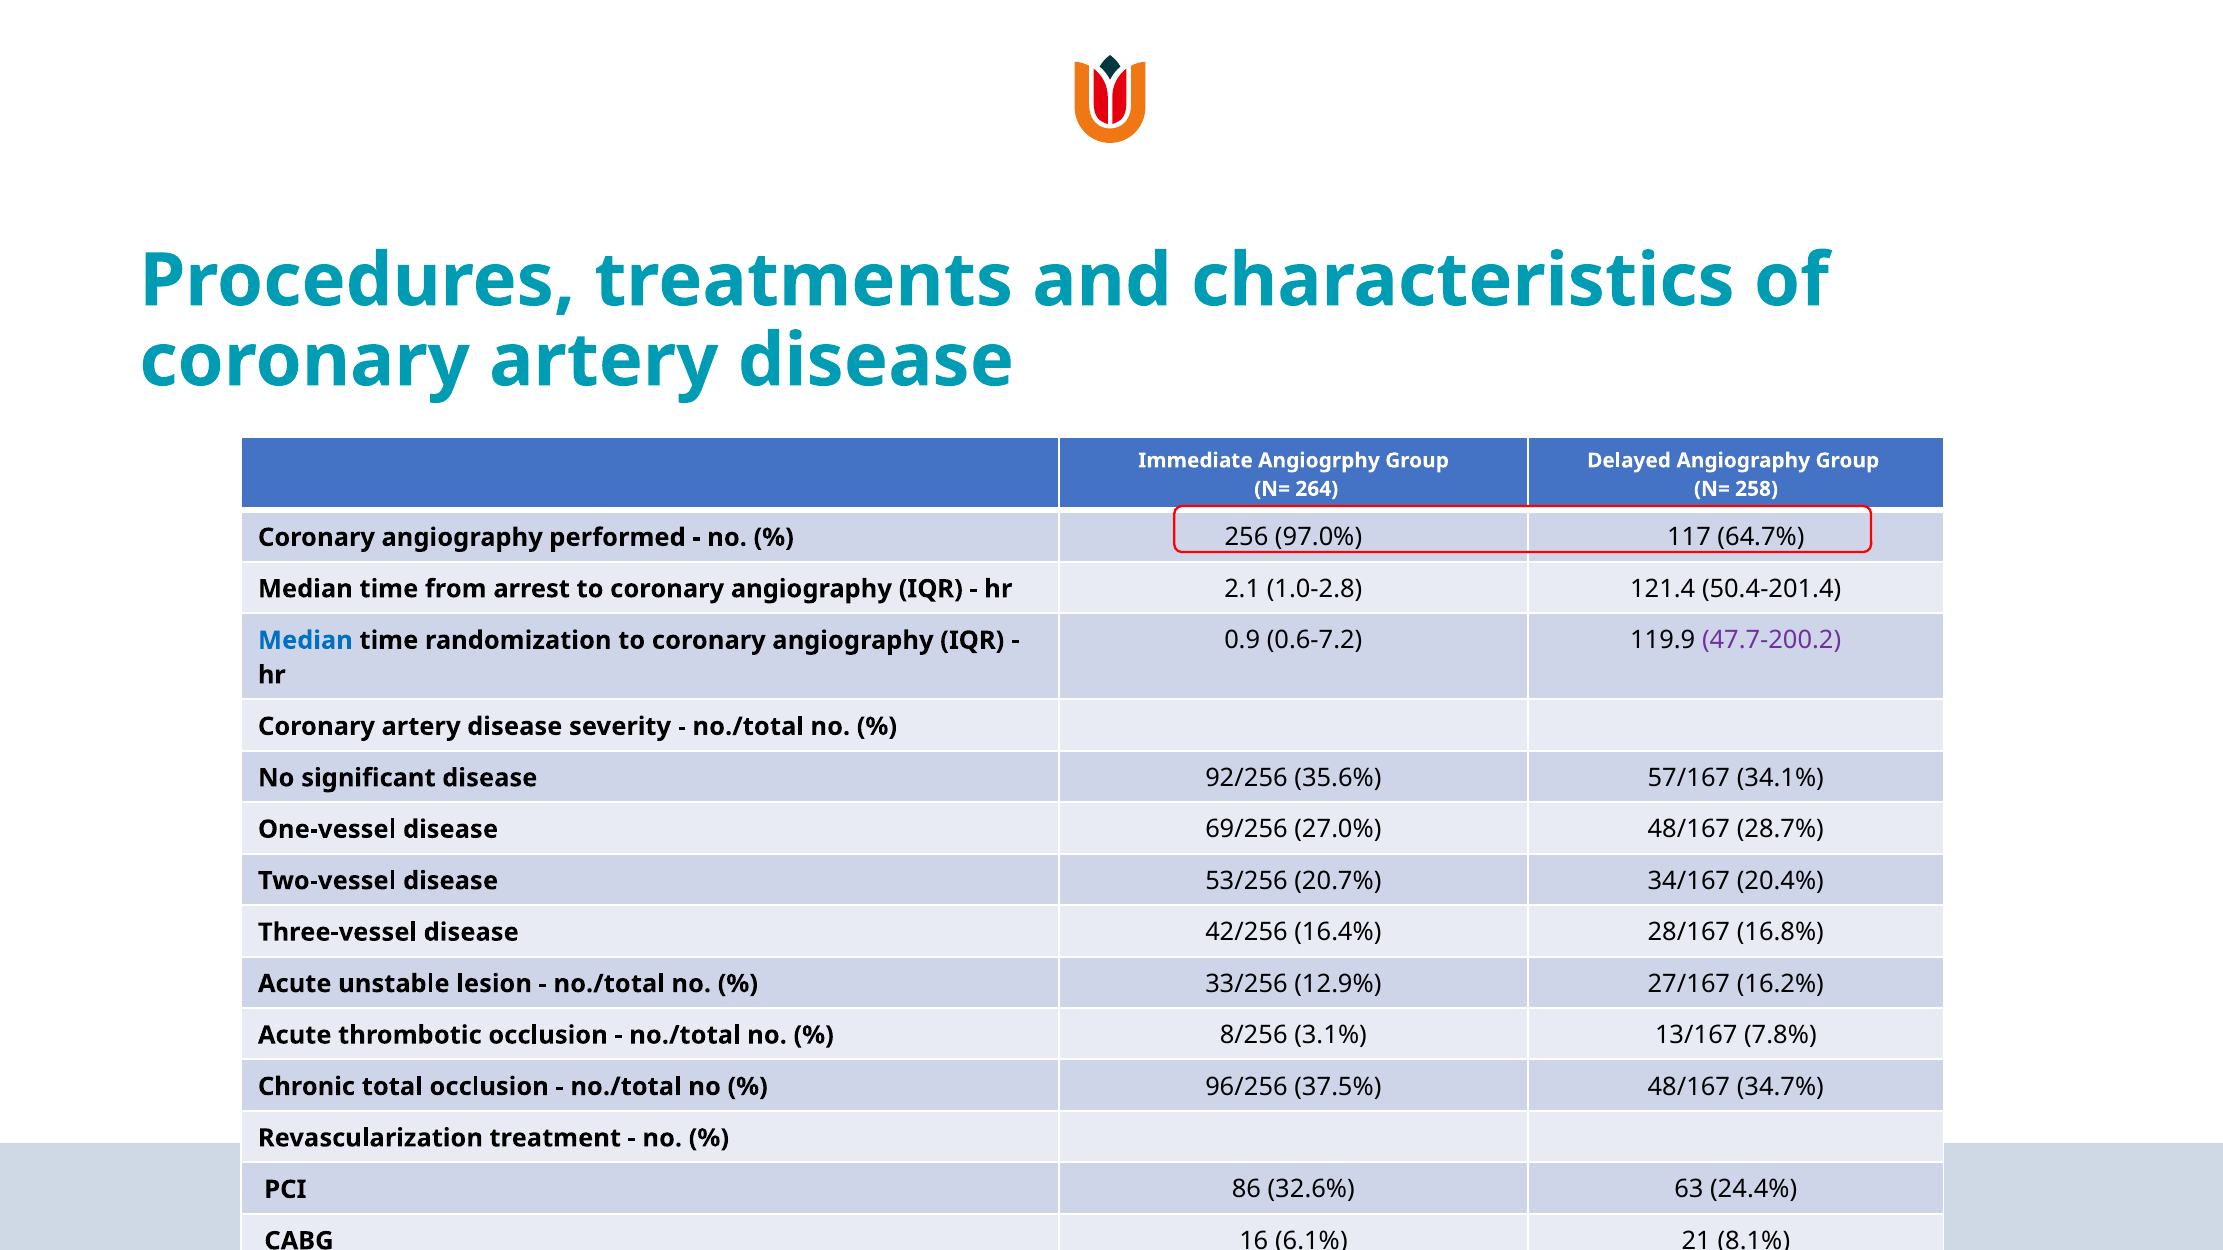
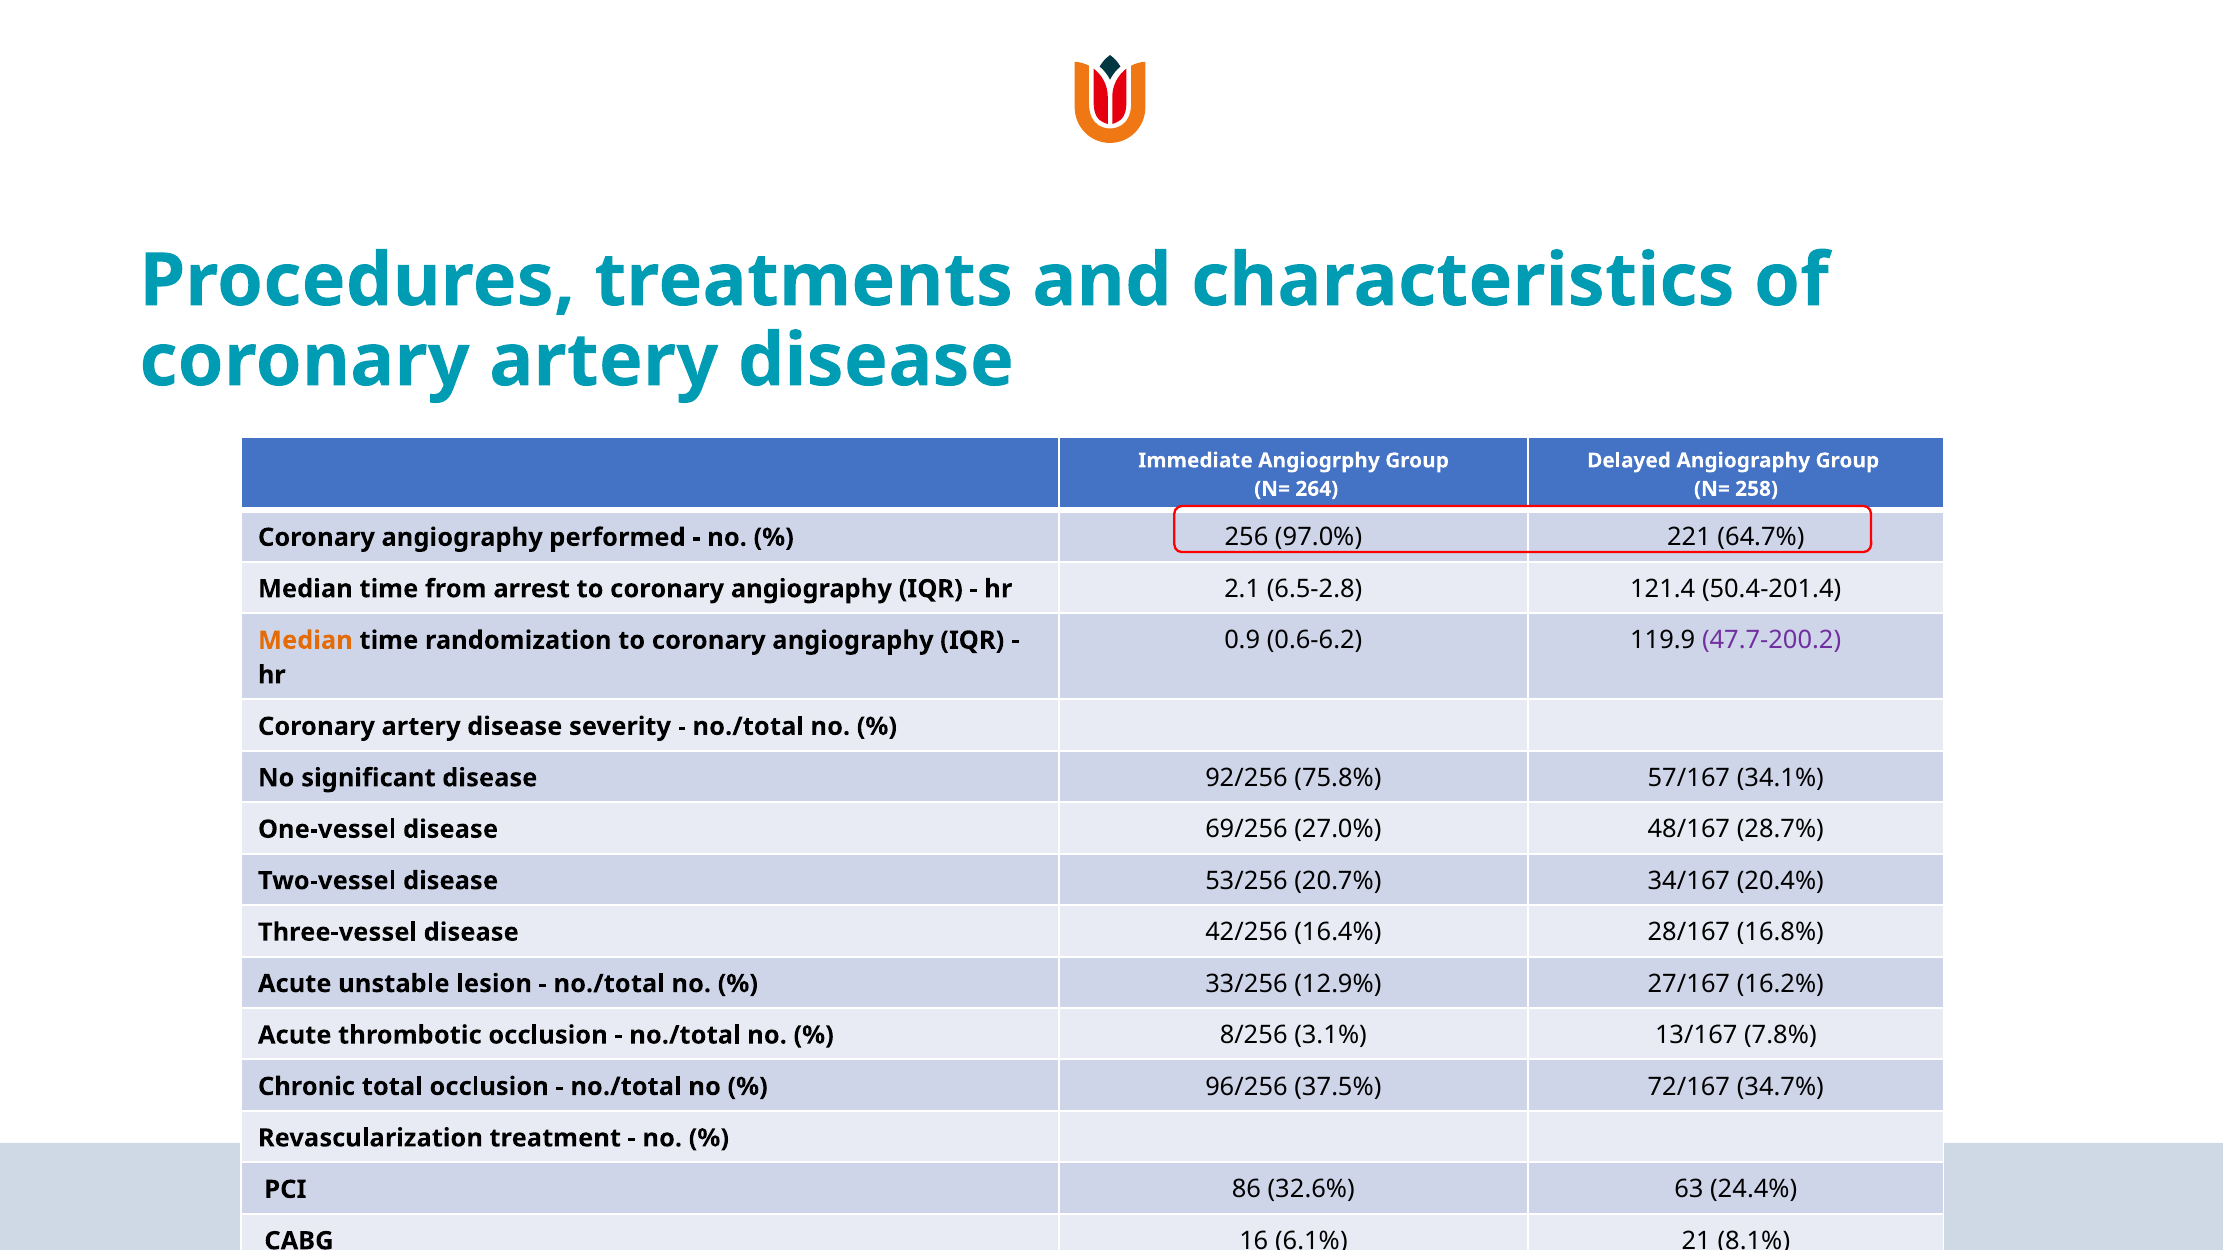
117: 117 -> 221 (1689, 538)
1.0-2.8: 1.0-2.8 -> 6.5-2.8 (1315, 589)
0.6-7.2: 0.6-7.2 -> 0.6-6.2 (1315, 641)
Median colour: blue -> orange (305, 641)
35.6%: 35.6% -> 75.8% (1338, 778)
37.5% 48/167: 48/167 -> 72/167 (1689, 1087)
